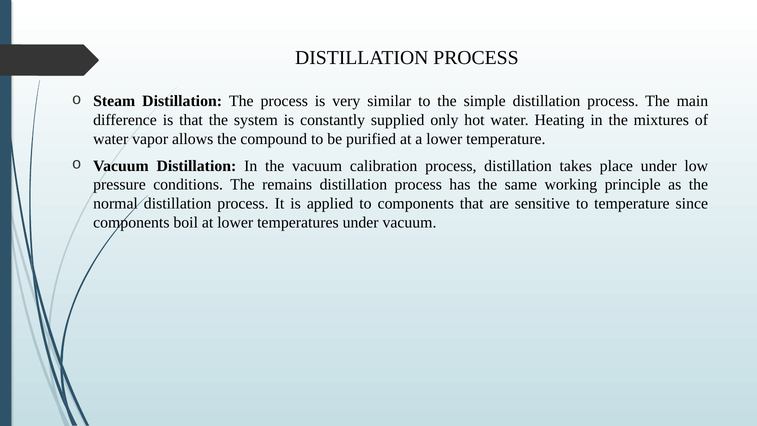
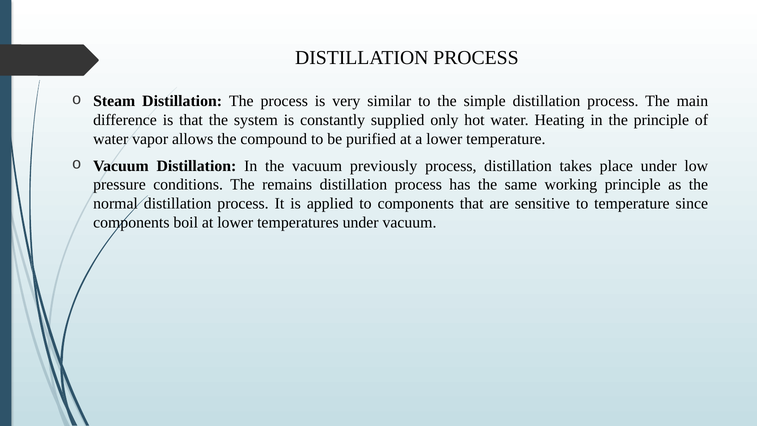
the mixtures: mixtures -> principle (661, 120)
calibration: calibration -> previously (384, 166)
